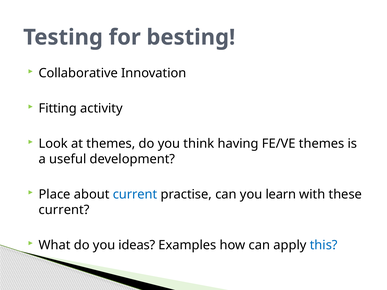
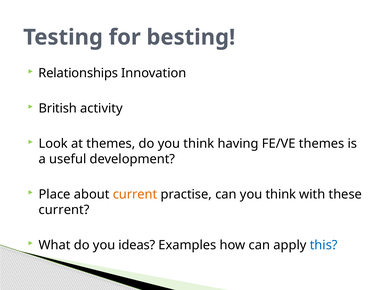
Collaborative: Collaborative -> Relationships (78, 73)
Fitting: Fitting -> British (58, 109)
current colour: blue -> orange (135, 194)
can you learn: learn -> think (281, 194)
